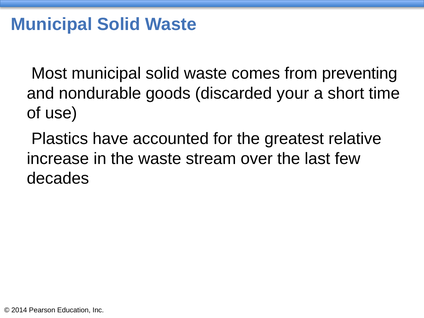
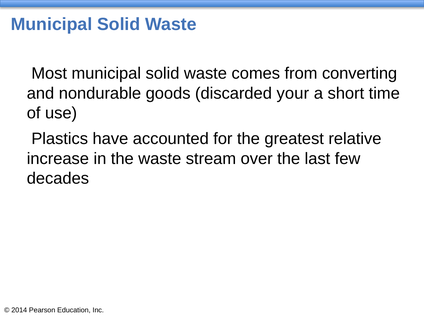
preventing: preventing -> converting (360, 73)
